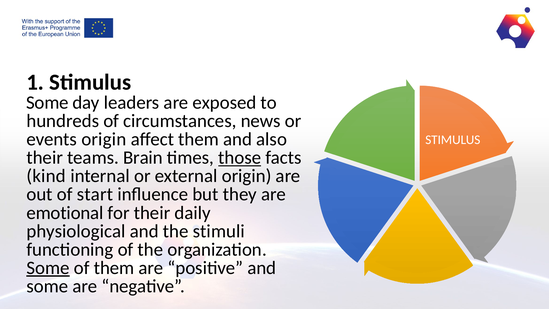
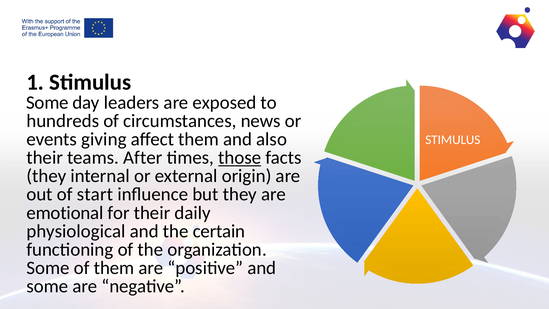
events origin: origin -> giving (104, 139)
Brain: Brain -> After (143, 158)
kind: kind -> they (46, 176)
stimuli: stimuli -> certain (219, 231)
Some underline: present -> none (48, 268)
